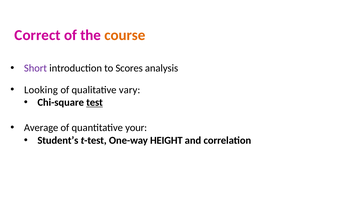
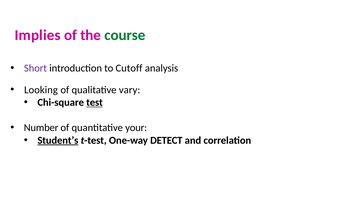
Correct: Correct -> Implies (38, 35)
course colour: orange -> green (125, 35)
Scores: Scores -> Cutoff (129, 68)
Average: Average -> Number (41, 127)
Student’s underline: none -> present (58, 140)
HEIGHT: HEIGHT -> DETECT (166, 140)
